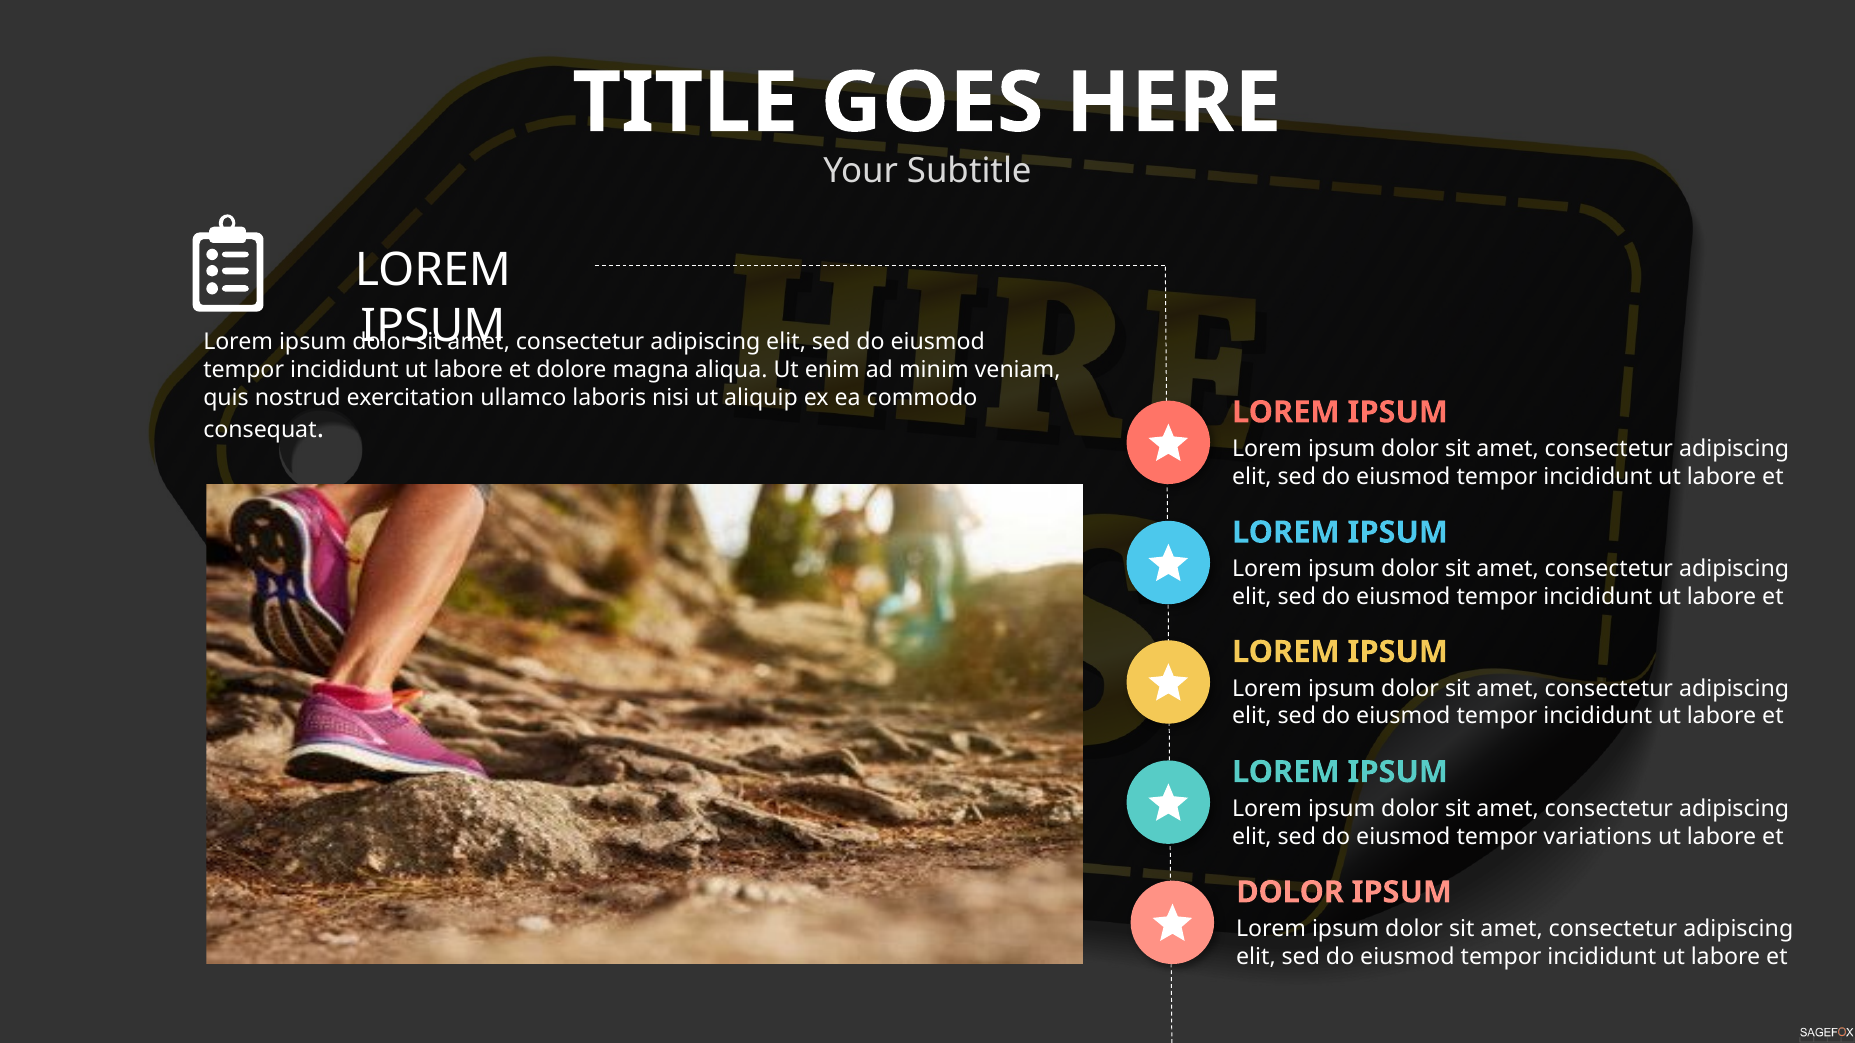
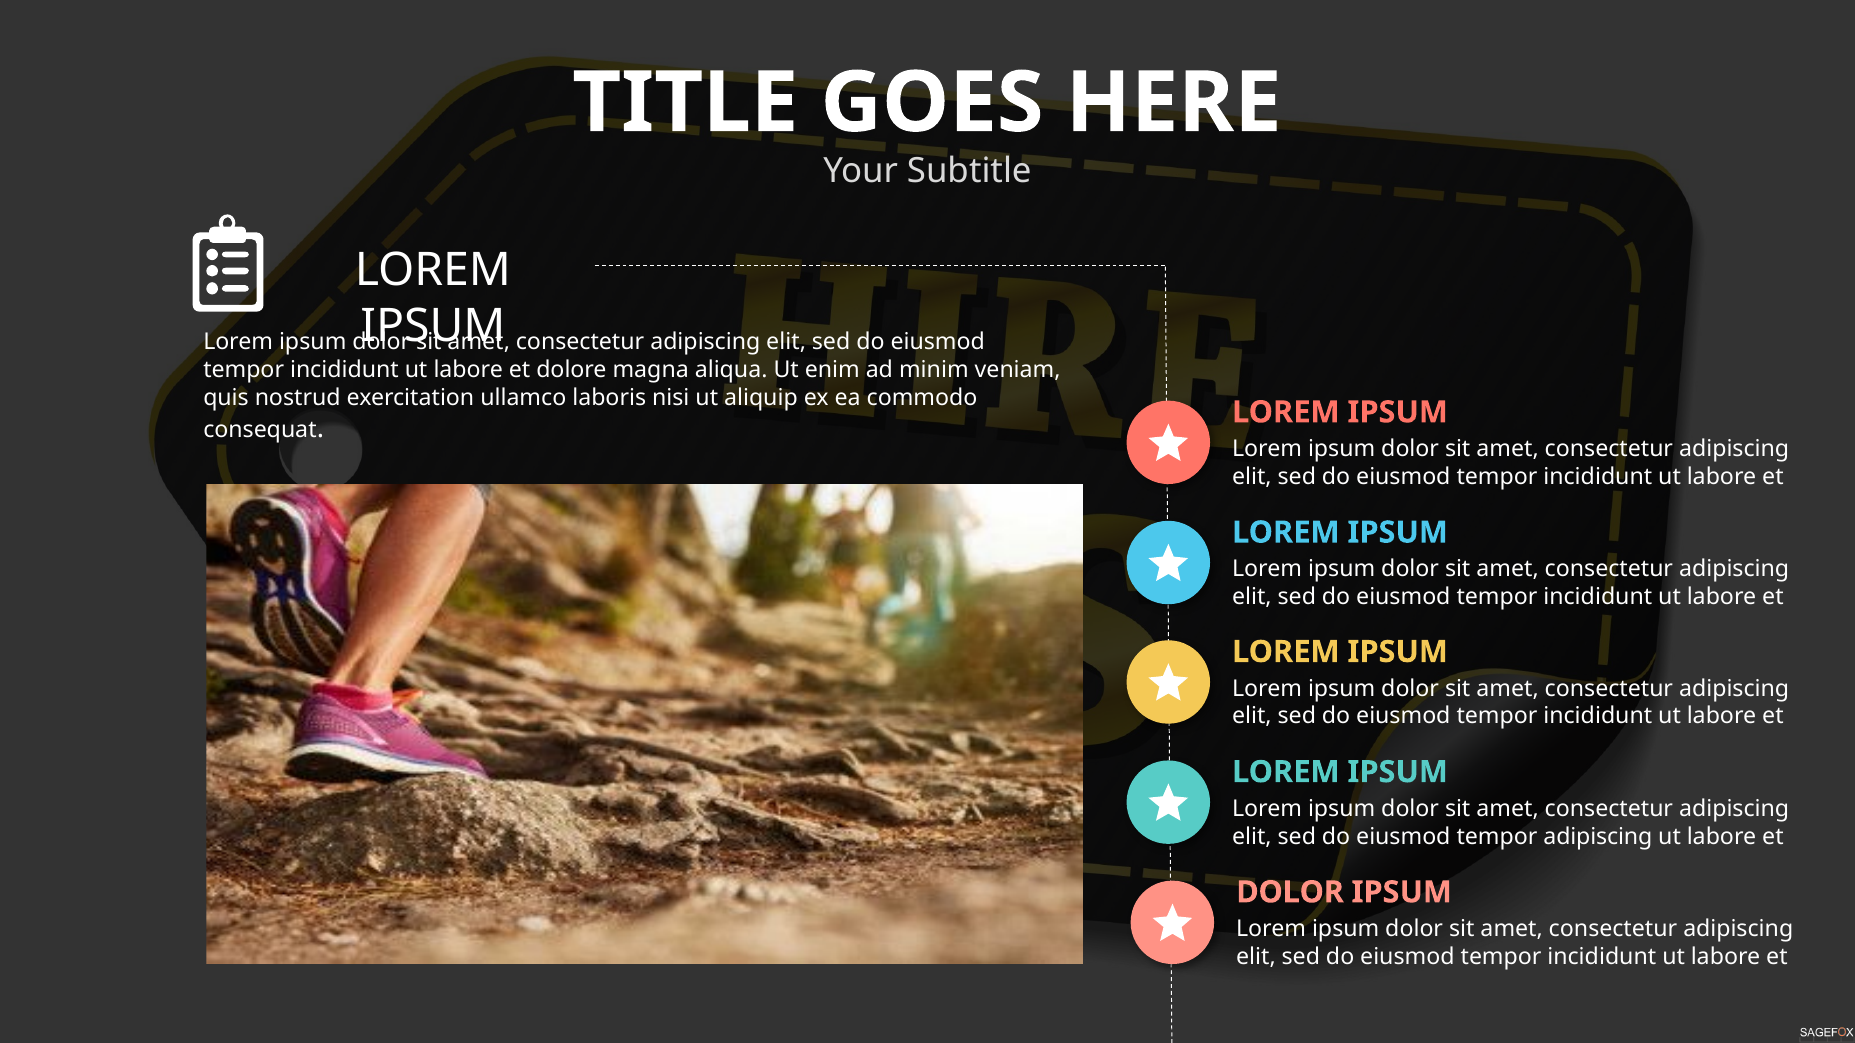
tempor variations: variations -> adipiscing (1598, 837)
